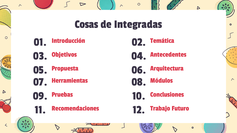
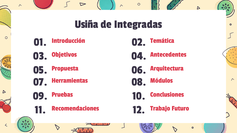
Cosas: Cosas -> Usiña (87, 24)
